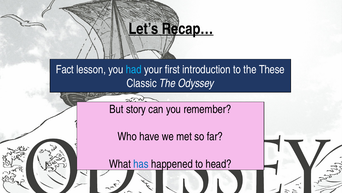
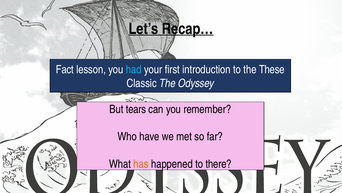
story: story -> tears (136, 109)
has colour: blue -> orange (141, 164)
head: head -> there (219, 164)
